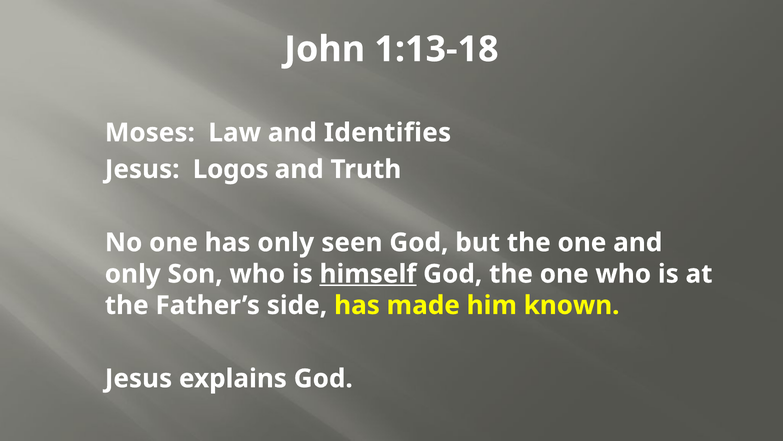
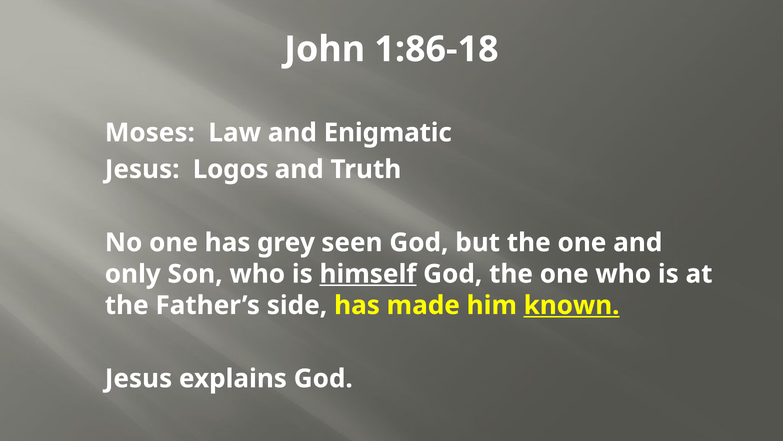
1:13-18: 1:13-18 -> 1:86-18 (437, 49)
Identifies: Identifies -> Enigmatic (388, 133)
has only: only -> grey (286, 242)
known underline: none -> present (572, 305)
